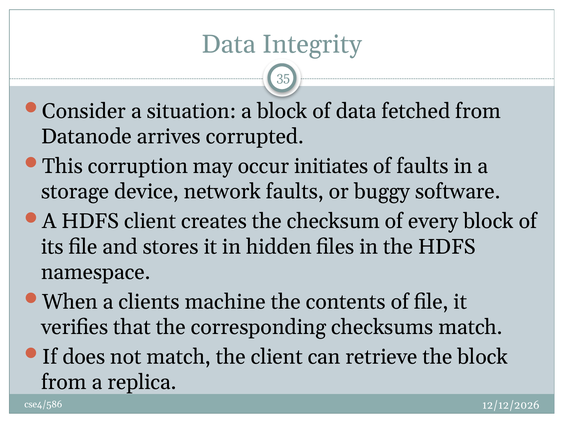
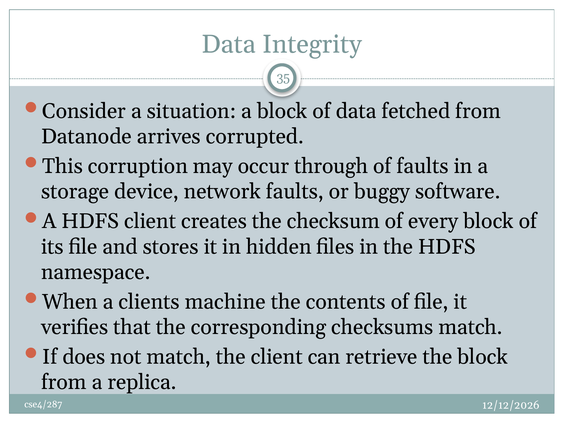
initiates: initiates -> through (331, 166)
cse4/586: cse4/586 -> cse4/287 (43, 404)
